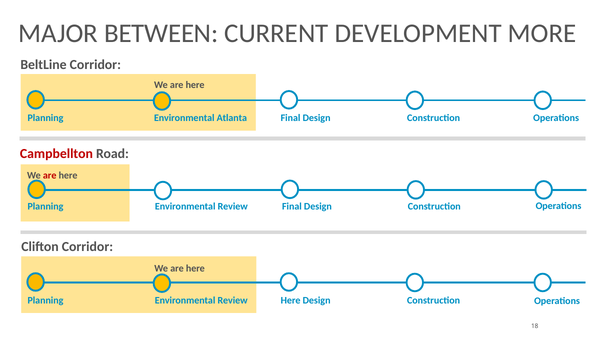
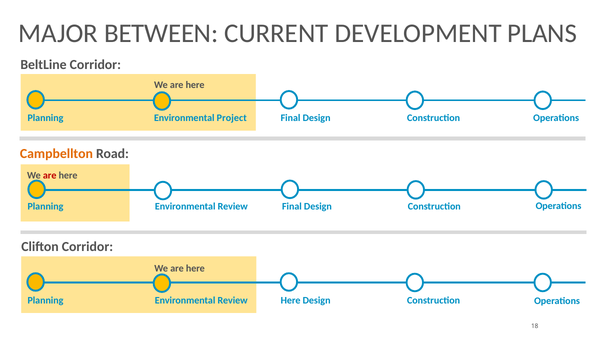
MORE: MORE -> PLANS (542, 34)
Atlanta: Atlanta -> Project (232, 118)
Campbellton colour: red -> orange (56, 154)
